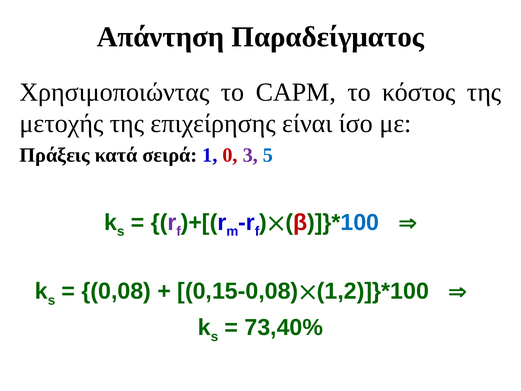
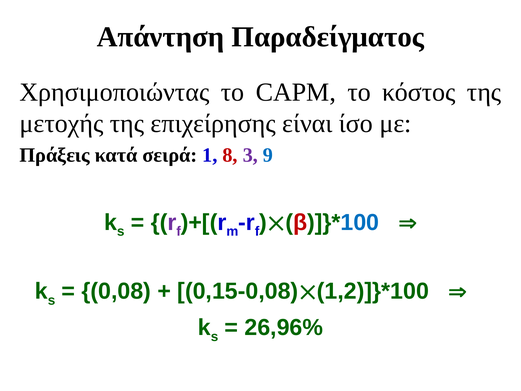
0: 0 -> 8 (230, 155)
5: 5 -> 9 (268, 155)
73,40%: 73,40% -> 26,96% (284, 327)
